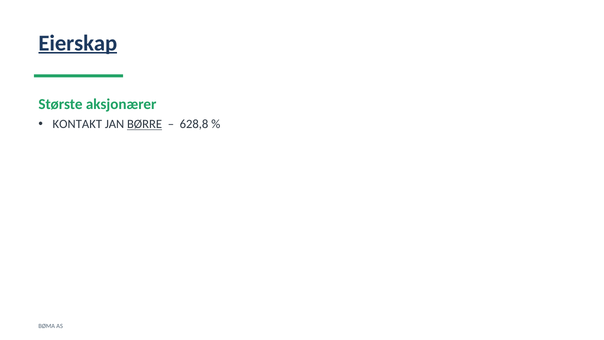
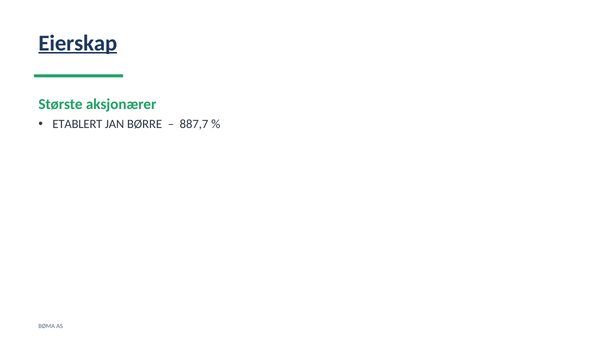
KONTAKT: KONTAKT -> ETABLERT (77, 124)
BØRRE underline: present -> none (145, 124)
628,8: 628,8 -> 887,7 (194, 124)
